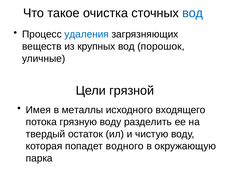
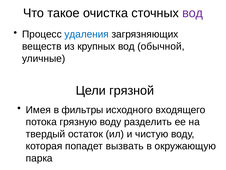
вод colour: blue -> purple (193, 13)
порошок: порошок -> обычной (161, 46)
металлы: металлы -> фильтры (82, 110)
водного: водного -> вызвать (125, 146)
